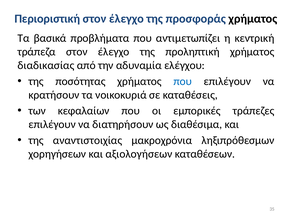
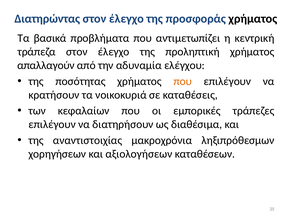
Περιοριστική: Περιοριστική -> Διατηρώντας (47, 19)
διαδικασίας: διαδικασίας -> απαλλαγούν (46, 65)
που colour: blue -> orange (183, 81)
